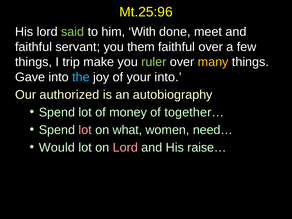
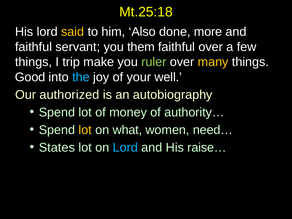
Mt.25:96: Mt.25:96 -> Mt.25:18 (146, 12)
said colour: light green -> yellow (73, 32)
With: With -> Also (142, 32)
meet: meet -> more (208, 32)
Gave: Gave -> Good (30, 77)
your into: into -> well (168, 77)
together…: together… -> authority… (194, 112)
lot colour: pink -> yellow (85, 130)
Would: Would -> States (57, 148)
Lord colour: pink -> light blue (125, 148)
